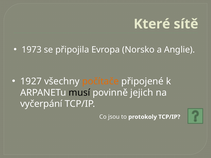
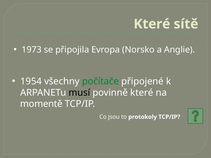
1927: 1927 -> 1954 (31, 82)
počítače colour: orange -> green (100, 82)
povinně jejich: jejich -> které (142, 93)
vyčerpání: vyčerpání -> momentě (41, 104)
